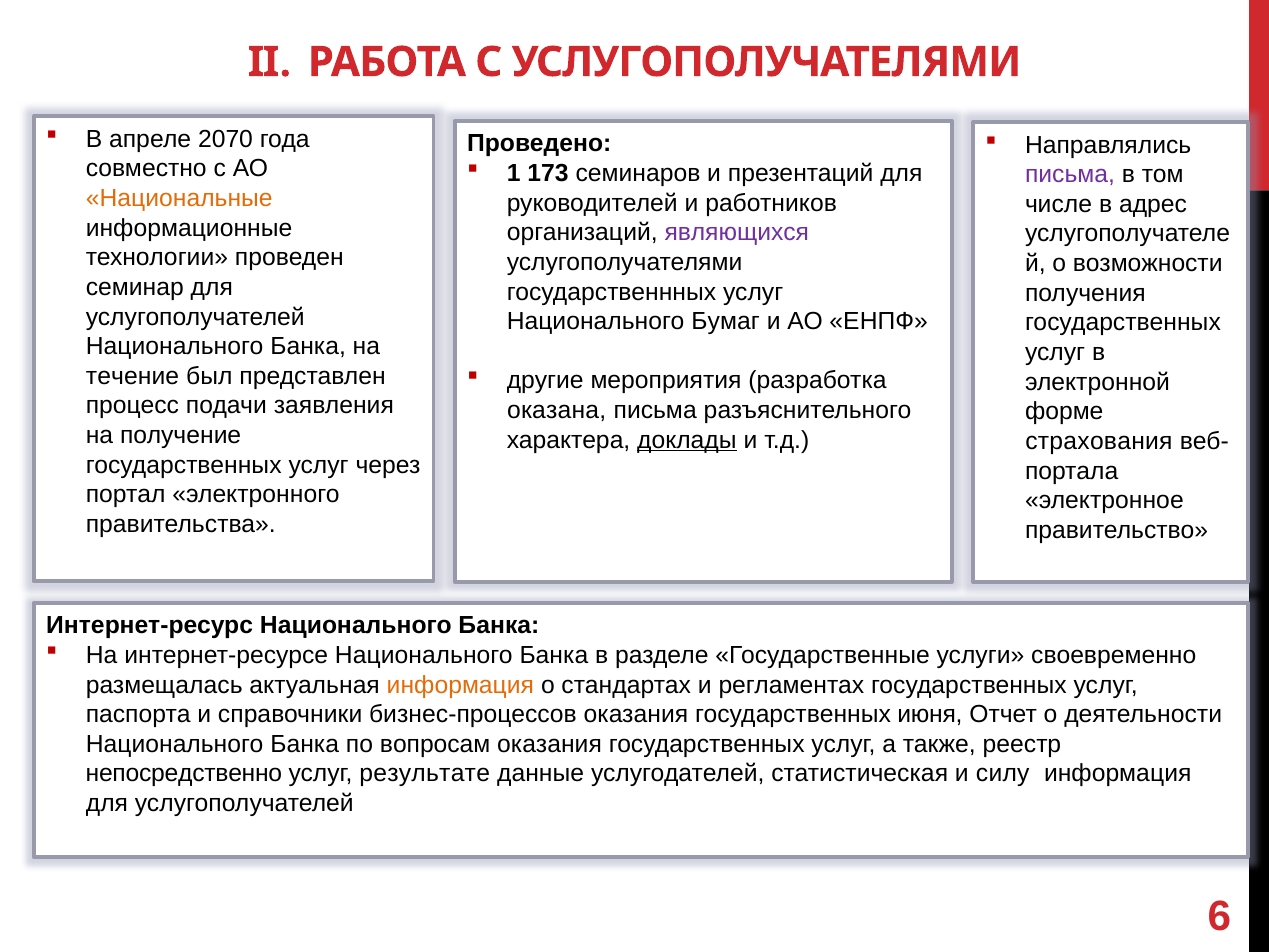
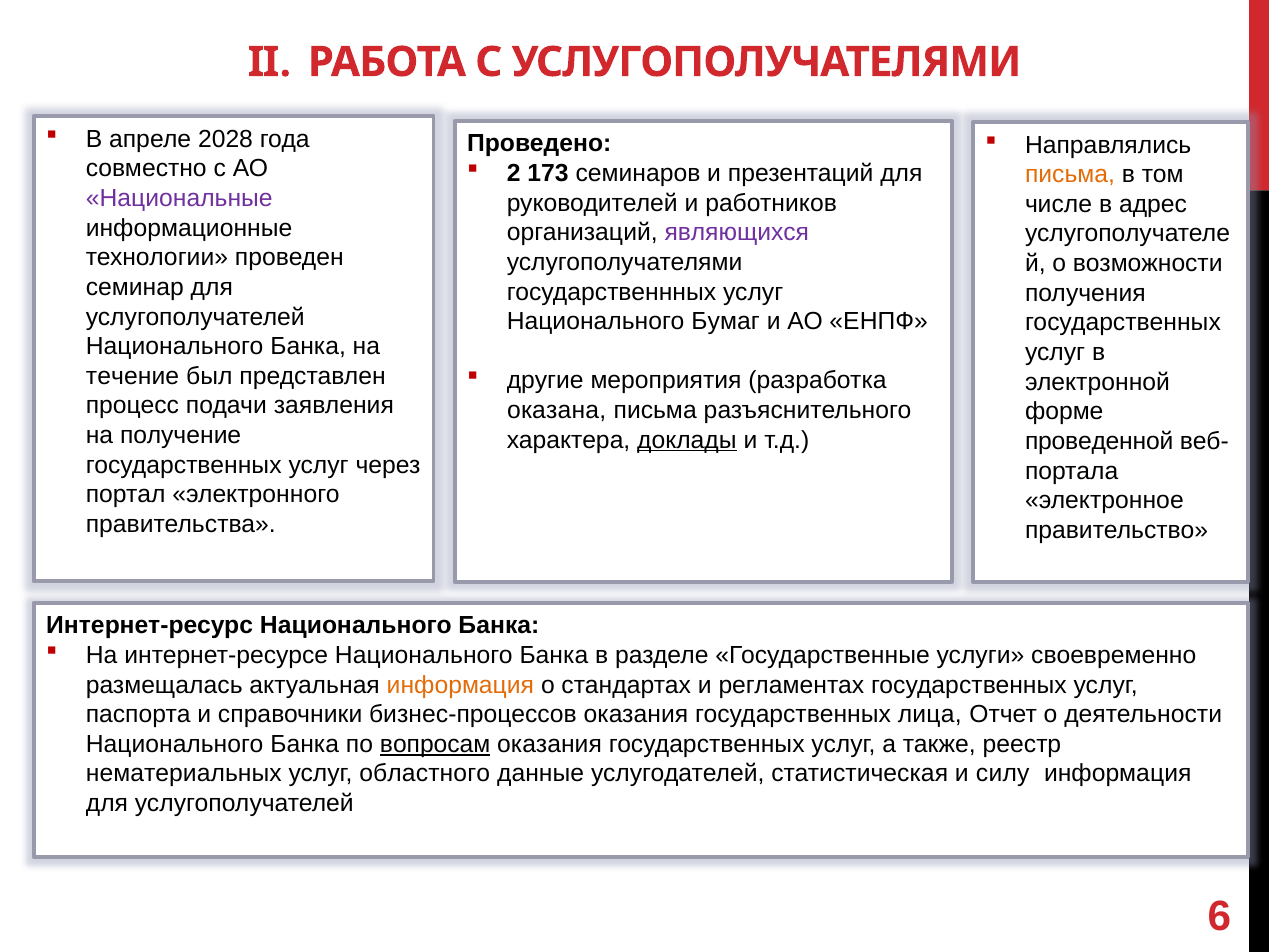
2070: 2070 -> 2028 (226, 139)
1: 1 -> 2 (514, 173)
письма colour: purple -> orange (1070, 175)
Национальные colour: orange -> purple (179, 198)
страхования: страхования -> проведенной (1099, 441)
июня: июня -> лица (930, 714)
вопросам underline: none -> present (435, 744)
непосредственно: непосредственно -> нематериальных (184, 774)
результате: результате -> областного (425, 774)
